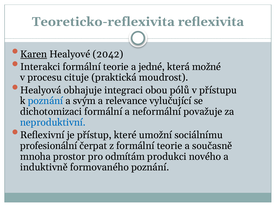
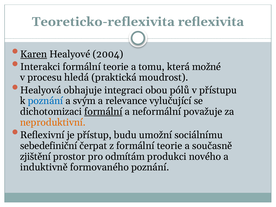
2042: 2042 -> 2004 (108, 54)
jedné: jedné -> tomu (152, 67)
cituje: cituje -> hledá (77, 78)
formální underline: none -> present (103, 112)
neproduktivní colour: blue -> orange (53, 122)
které: které -> budu (125, 135)
profesionální: profesionální -> sebedefiniční (49, 146)
mnoha: mnoha -> zjištění (35, 157)
